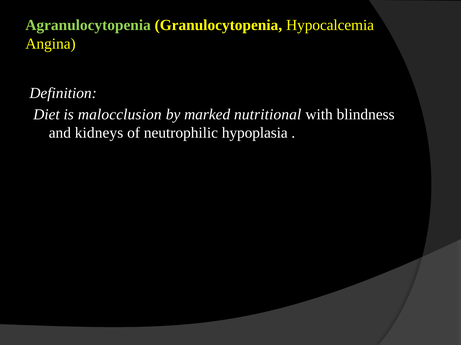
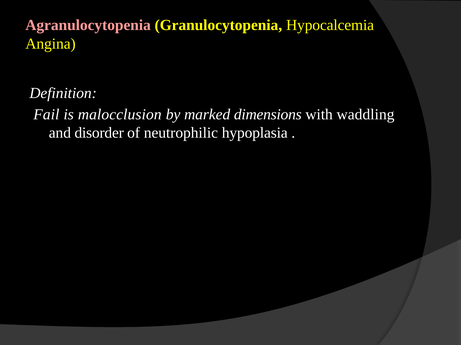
Agranulocytopenia colour: light green -> pink (88, 25)
Diet: Diet -> Fail (46, 115)
nutritional: nutritional -> dimensions (268, 115)
blindness: blindness -> waddling (366, 115)
kidneys: kidneys -> disorder (99, 133)
